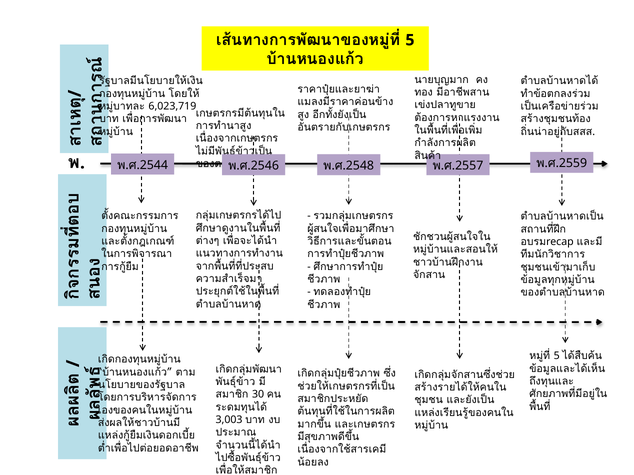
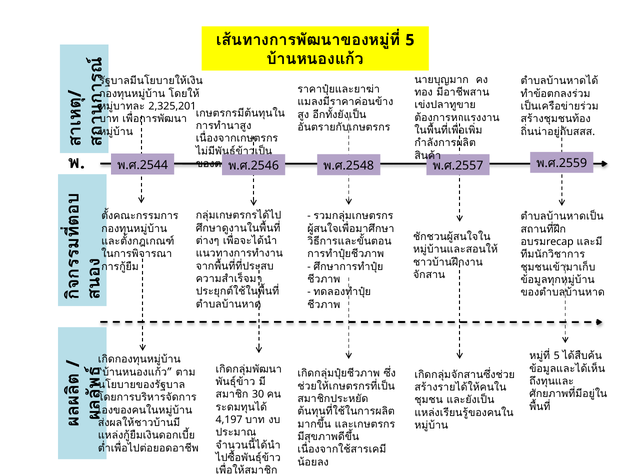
6,023,719: 6,023,719 -> 2,325,201 (172, 106)
3,003: 3,003 -> 4,197 (229, 420)
